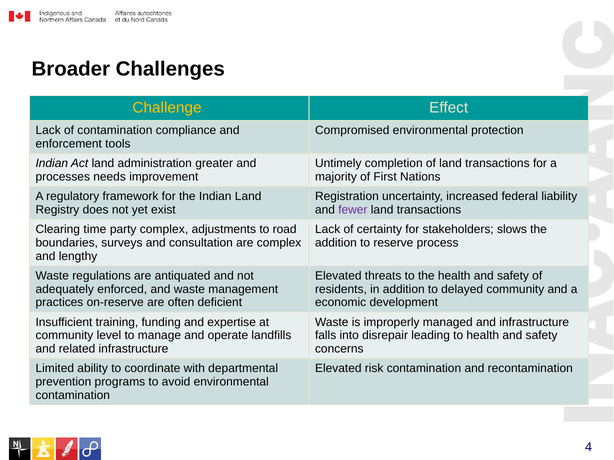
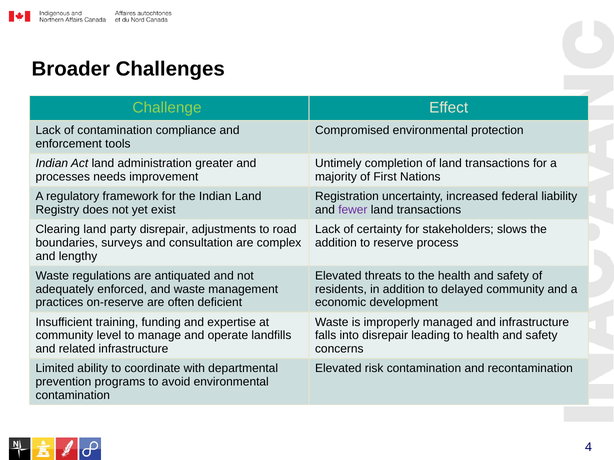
Challenge colour: yellow -> light green (167, 108)
Clearing time: time -> land (95, 230)
party complex: complex -> disrepair (164, 230)
